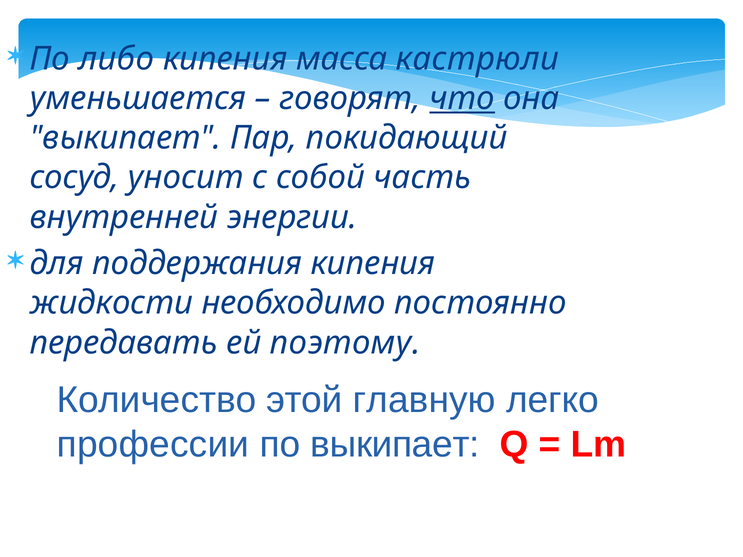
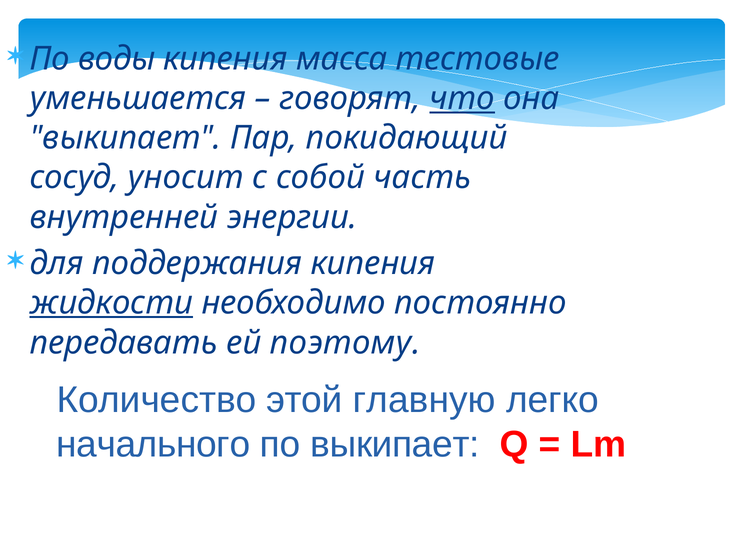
либо: либо -> воды (117, 59)
кастрюли: кастрюли -> тестовые (478, 59)
жидкости underline: none -> present (111, 303)
профессии: профессии -> начального (153, 445)
